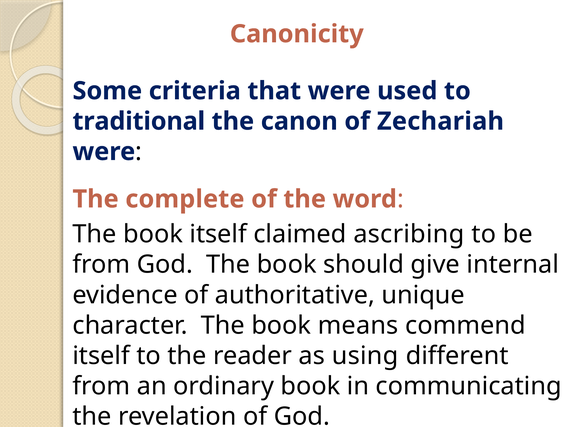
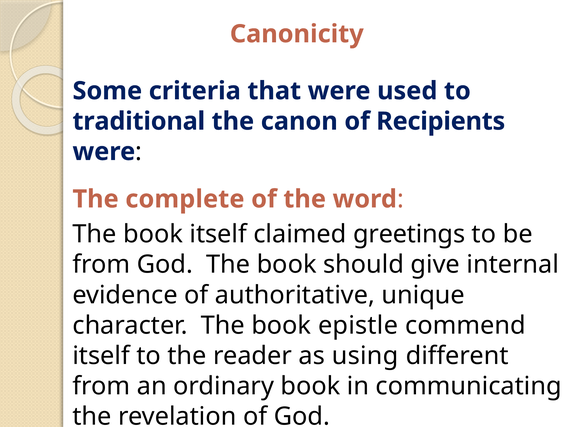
Zechariah: Zechariah -> Recipients (441, 121)
ascribing: ascribing -> greetings (409, 235)
means: means -> epistle (358, 326)
